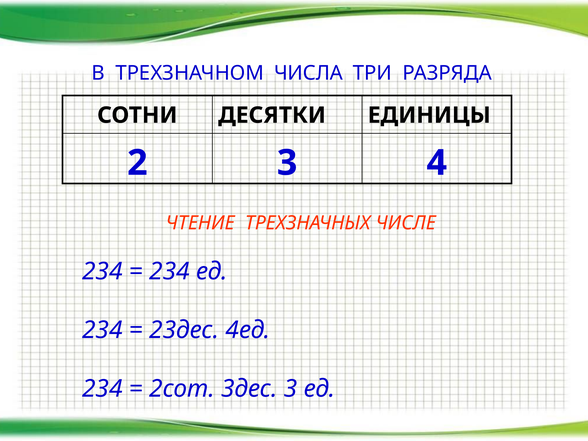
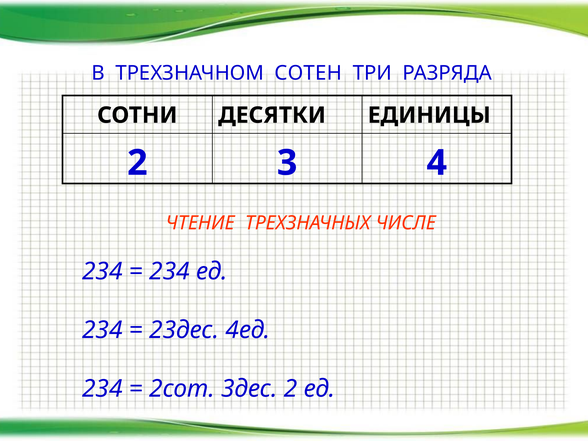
ЧИСЛА: ЧИСЛА -> СОТЕН (308, 73)
3дес 3: 3 -> 2 (291, 389)
